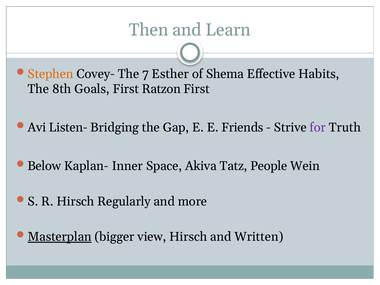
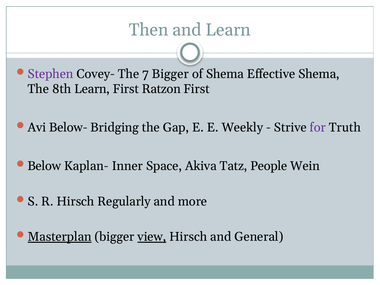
Stephen colour: orange -> purple (51, 74)
7 Esther: Esther -> Bigger (170, 74)
Effective Habits: Habits -> Shema (319, 74)
8th Goals: Goals -> Learn (92, 89)
Listen-: Listen- -> Below- (68, 127)
Friends: Friends -> Weekly (242, 127)
view underline: none -> present (152, 237)
Written: Written -> General (259, 237)
